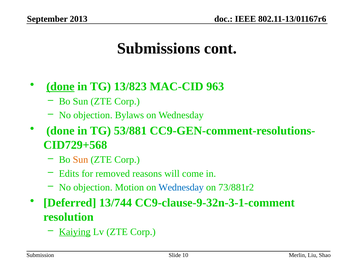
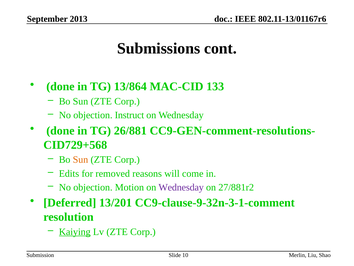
done underline: present -> none (60, 86)
13/823: 13/823 -> 13/864 (130, 86)
963: 963 -> 133 (215, 86)
Bylaws: Bylaws -> Instruct (129, 115)
53/881: 53/881 -> 26/881 (130, 130)
Wednesday colour: blue -> purple (181, 187)
73/881r2: 73/881r2 -> 27/881r2 (236, 187)
13/744: 13/744 -> 13/201 (116, 202)
